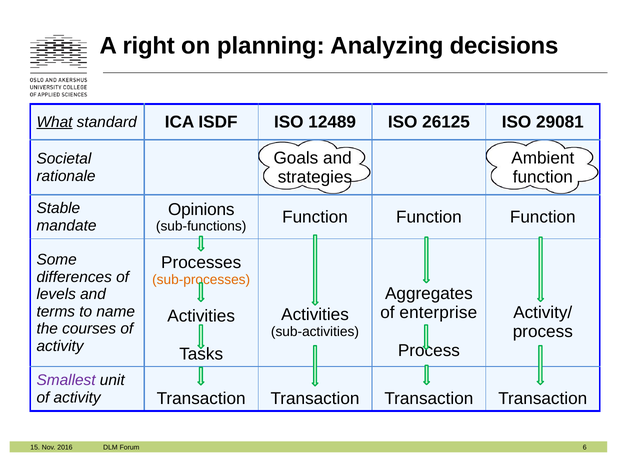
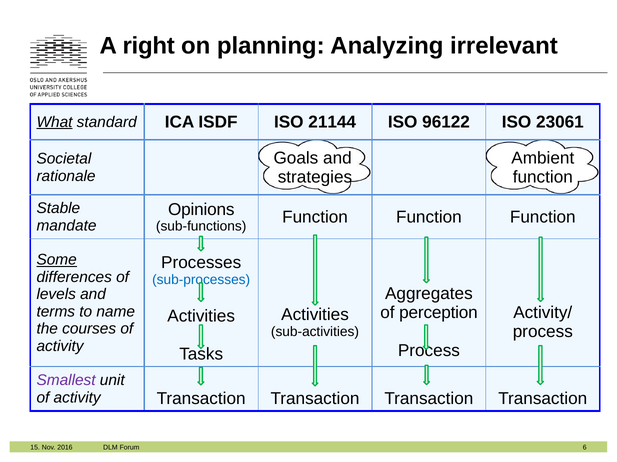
decisions: decisions -> irrelevant (504, 46)
12489: 12489 -> 21144 (332, 122)
26125: 26125 -> 96122 (446, 122)
29081: 29081 -> 23061 (560, 122)
Some underline: none -> present (57, 260)
sub-processes colour: orange -> blue (201, 280)
enterprise: enterprise -> perception (438, 313)
